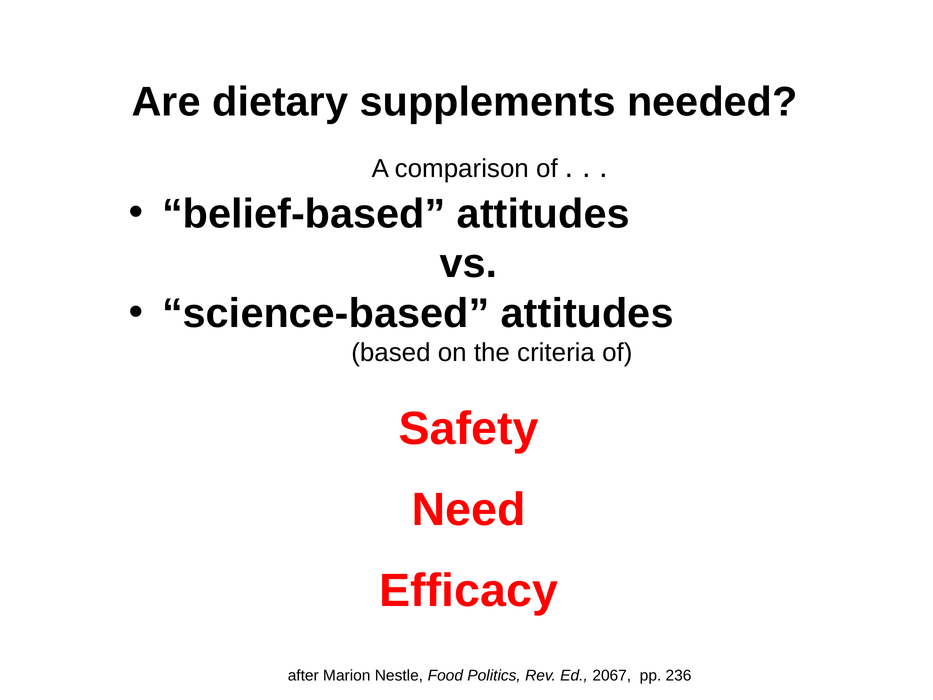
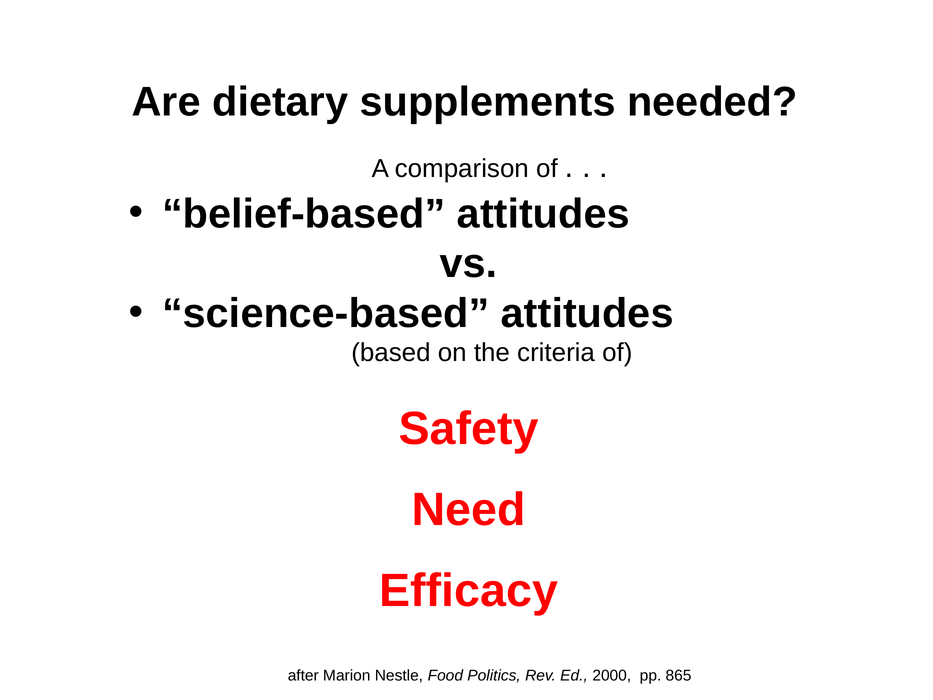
2067: 2067 -> 2000 (612, 676)
236: 236 -> 865 (679, 676)
